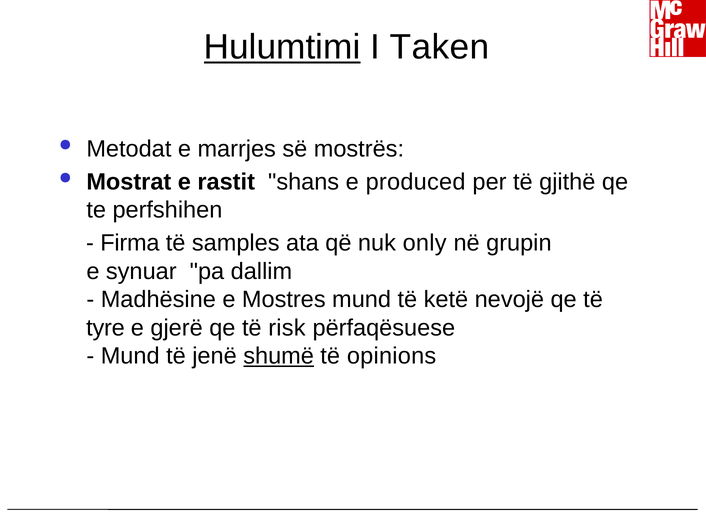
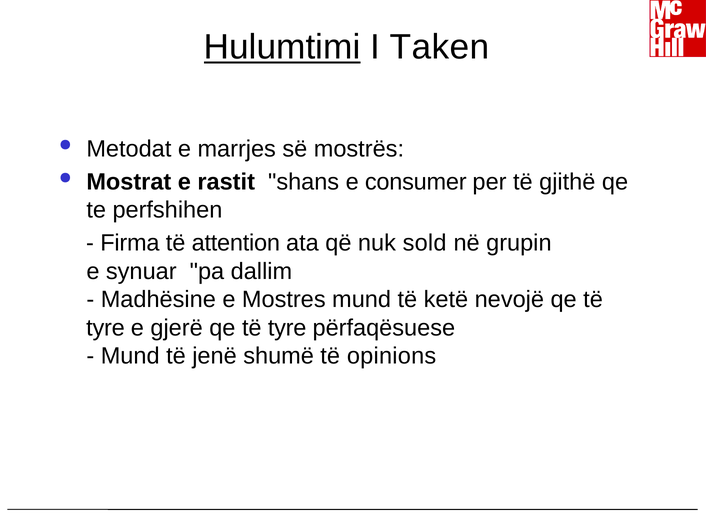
produced: produced -> consumer (416, 182)
samples: samples -> attention (236, 243)
only: only -> sold (425, 243)
gjerë qe të risk: risk -> tyre (287, 327)
shumë underline: present -> none (279, 356)
